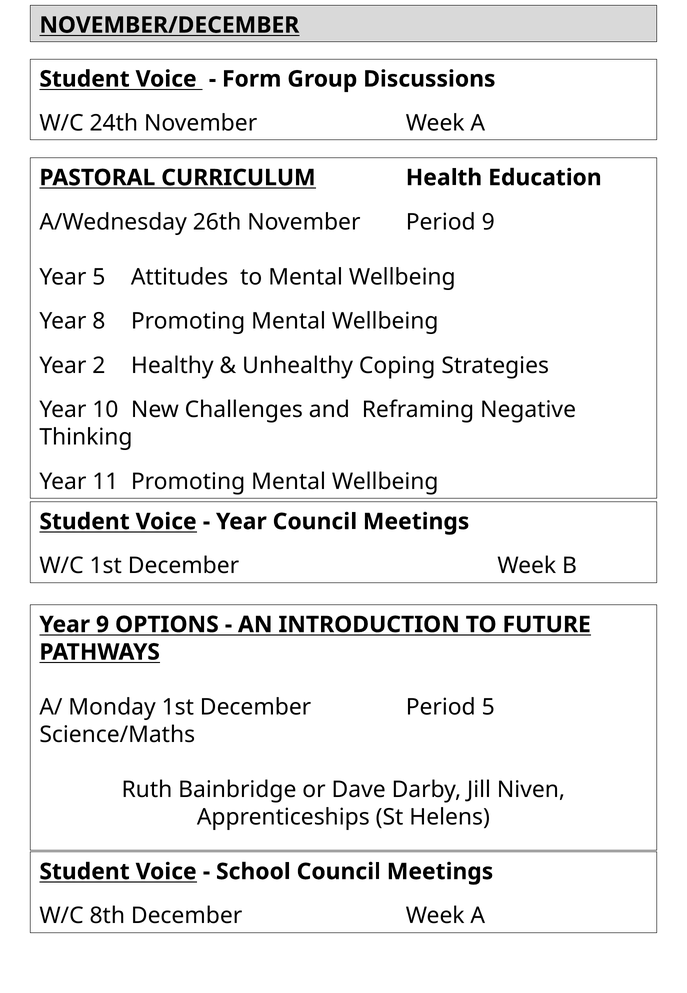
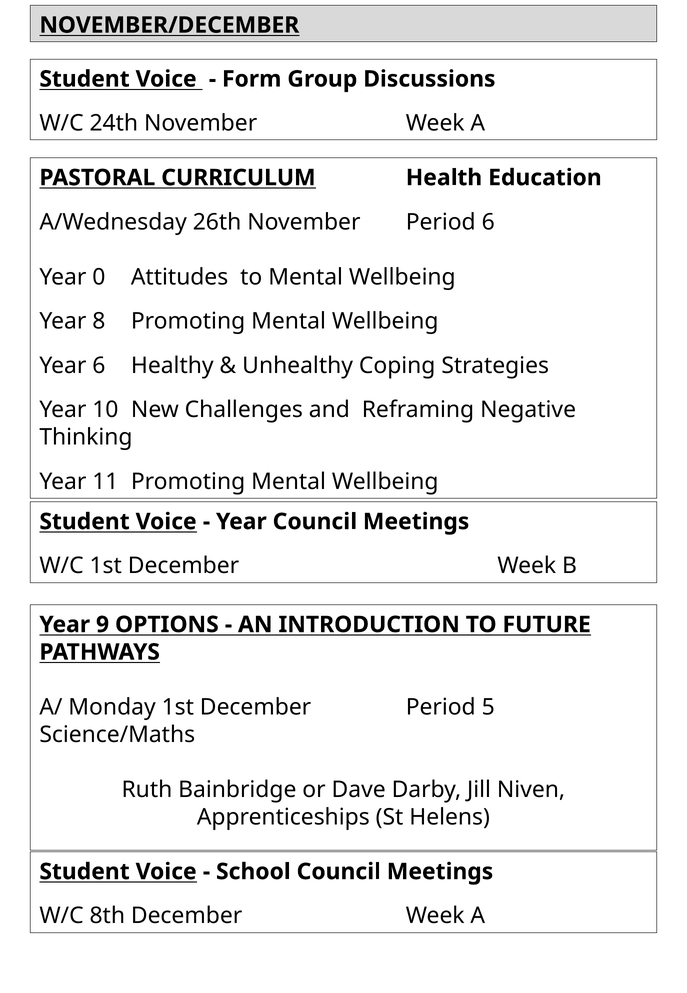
Period 9: 9 -> 6 (488, 222)
Year 5: 5 -> 0 (99, 277)
Year 2: 2 -> 6 (99, 365)
